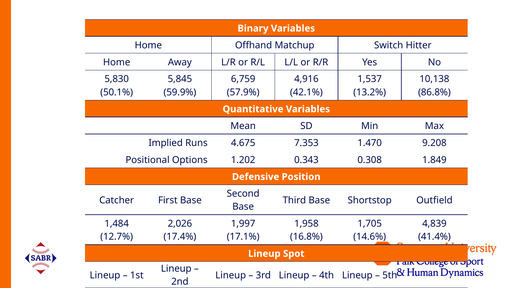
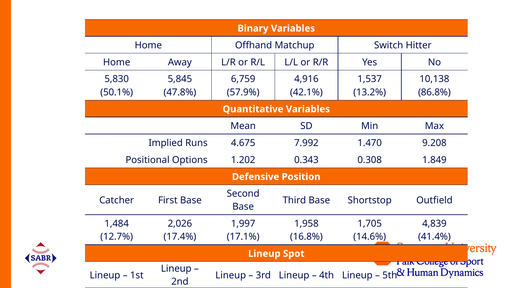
59.9%: 59.9% -> 47.8% (180, 92)
7.353: 7.353 -> 7.992 (306, 143)
